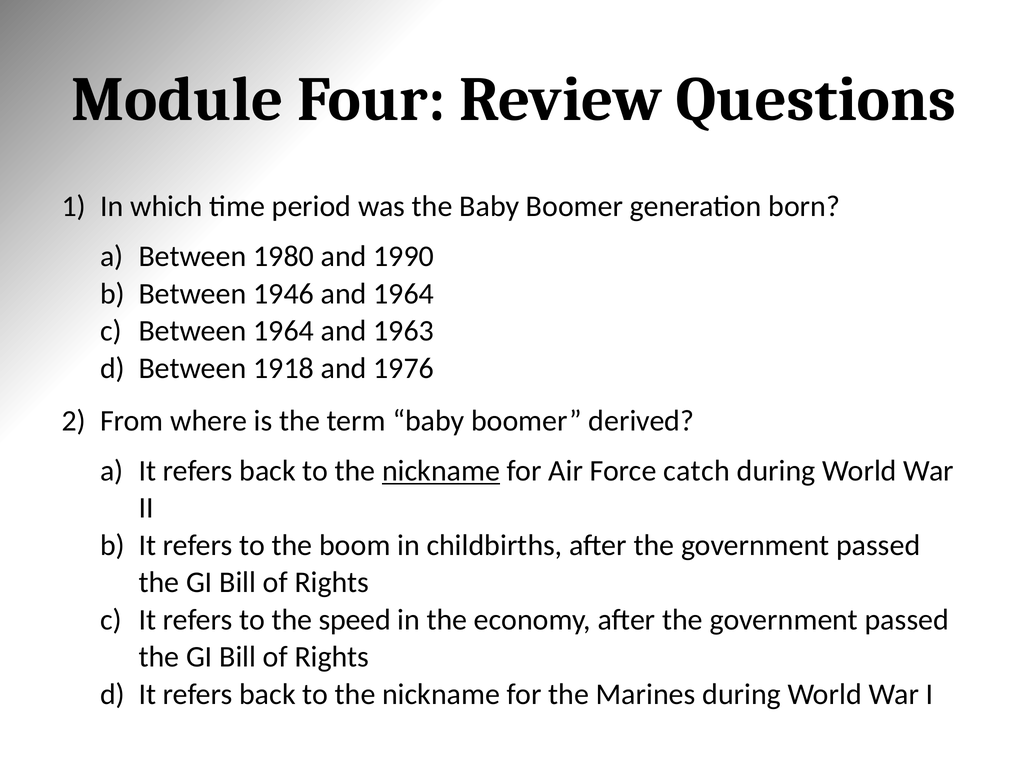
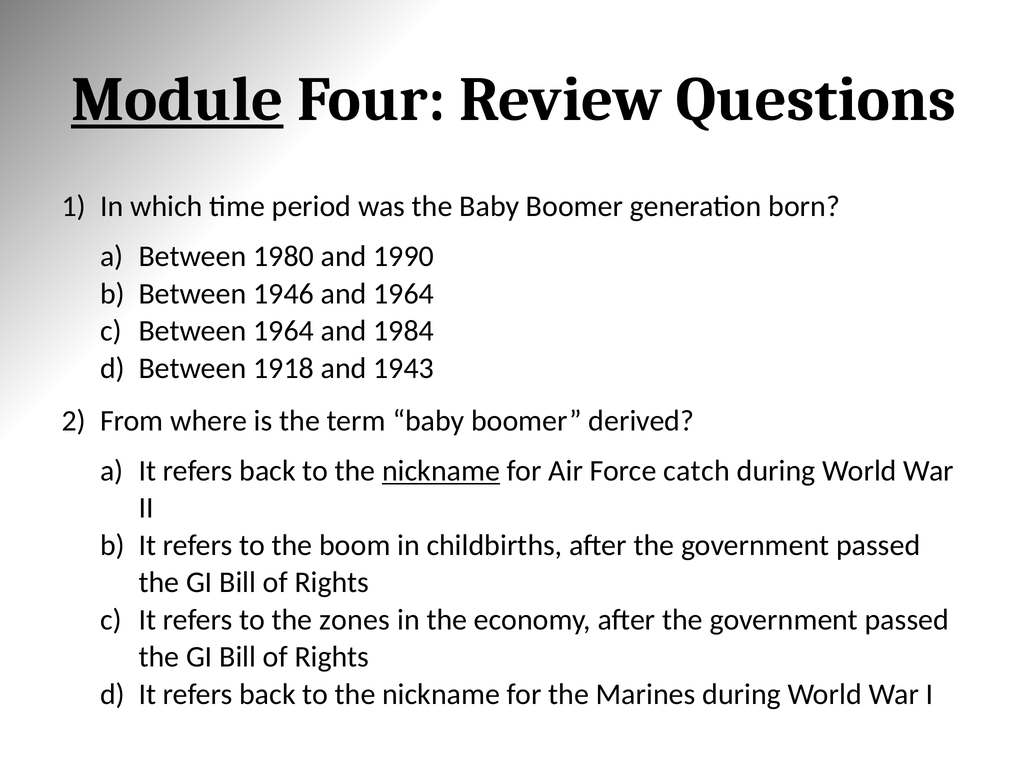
Module underline: none -> present (177, 100)
1963: 1963 -> 1984 (404, 331)
1976: 1976 -> 1943 (404, 368)
speed: speed -> zones (355, 620)
